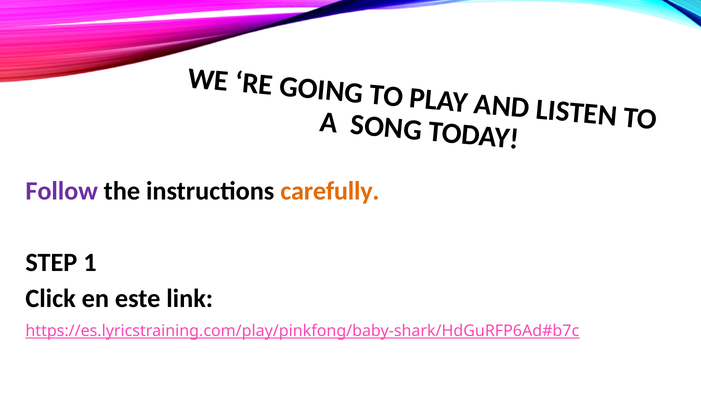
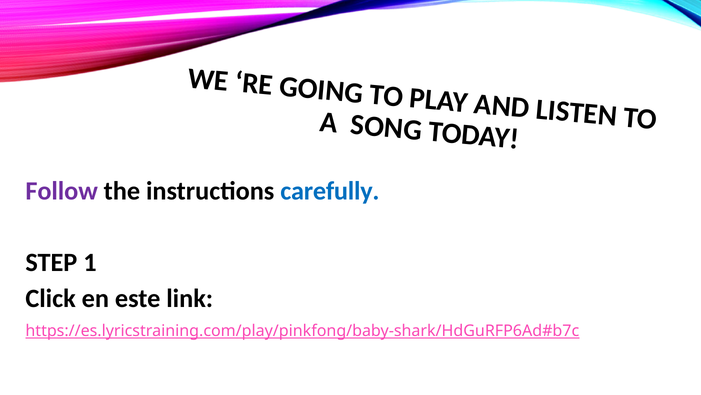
carefully colour: orange -> blue (330, 191)
